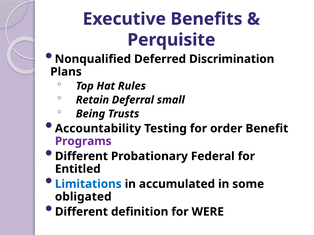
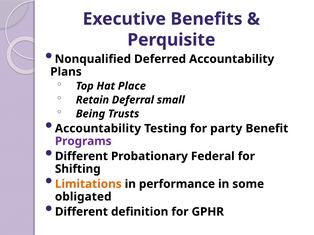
Deferred Discrimination: Discrimination -> Accountability (232, 59)
Rules: Rules -> Place (132, 86)
order: order -> party (226, 129)
Entitled: Entitled -> Shifting (78, 169)
Limitations colour: blue -> orange (88, 184)
accumulated: accumulated -> performance (177, 184)
WERE: WERE -> GPHR (208, 212)
